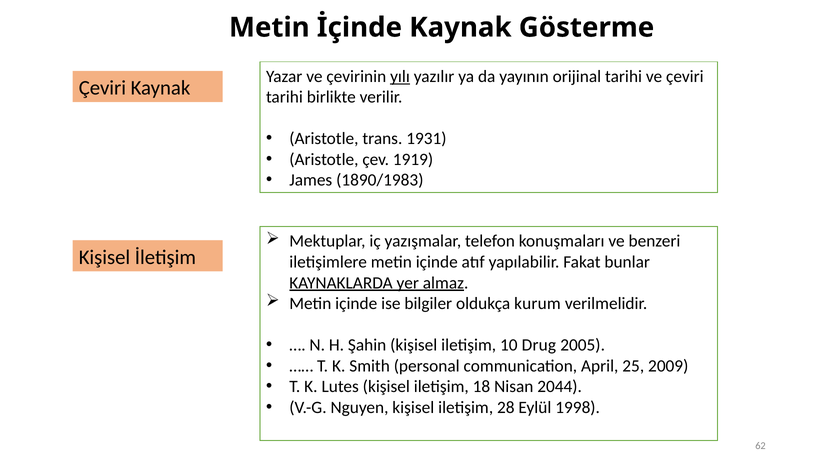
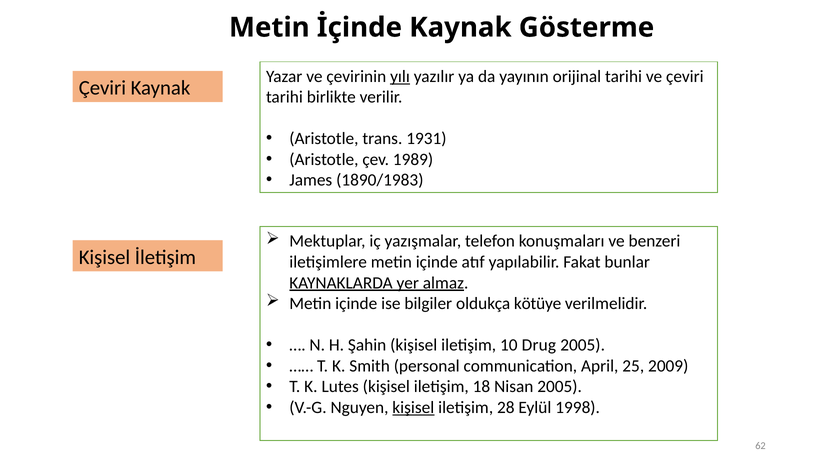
1919: 1919 -> 1989 (413, 159)
kurum: kurum -> kötüye (538, 303)
Nisan 2044: 2044 -> 2005 (560, 386)
kişisel underline: none -> present (413, 407)
